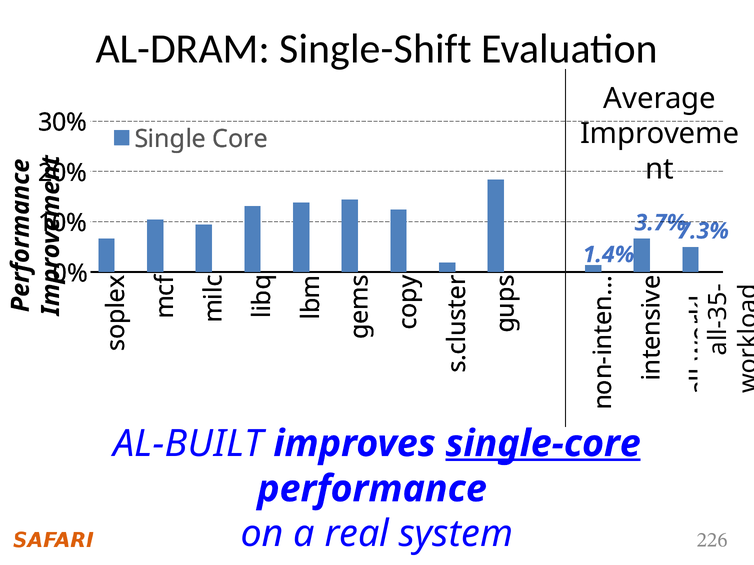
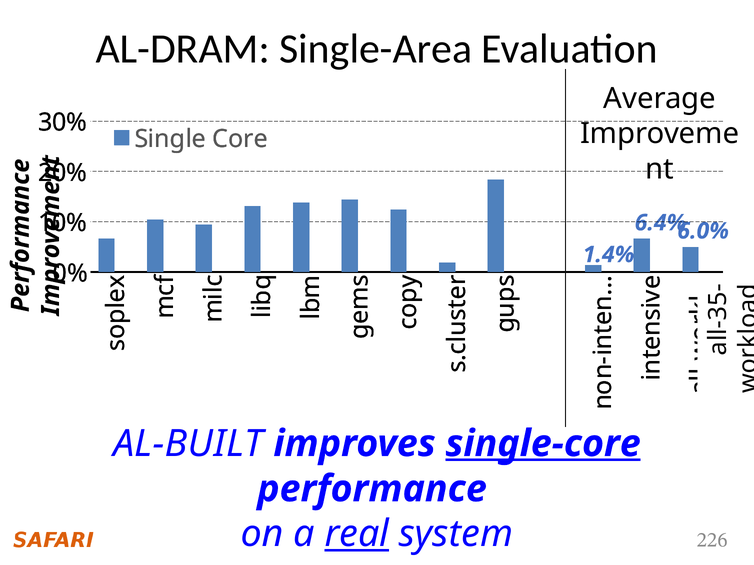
Single-Shift: Single-Shift -> Single-Area (376, 49)
3.7%: 3.7% -> 6.4% (660, 223)
7.3%: 7.3% -> 6.0% (703, 231)
real underline: none -> present (357, 535)
